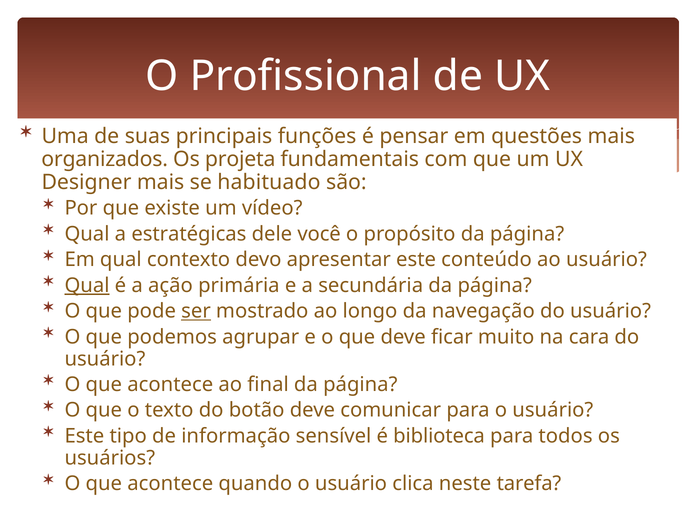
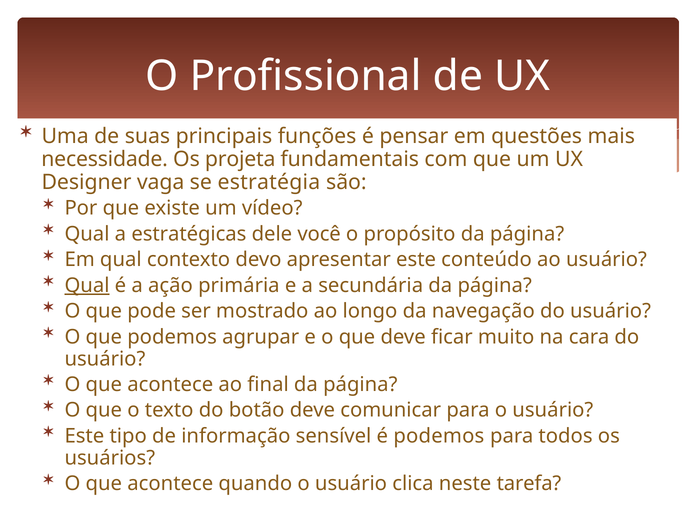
organizados: organizados -> necessidade (105, 159)
Designer mais: mais -> vaga (161, 182)
habituado: habituado -> estratégia (269, 182)
ser underline: present -> none (196, 311)
é biblioteca: biblioteca -> podemos (439, 436)
